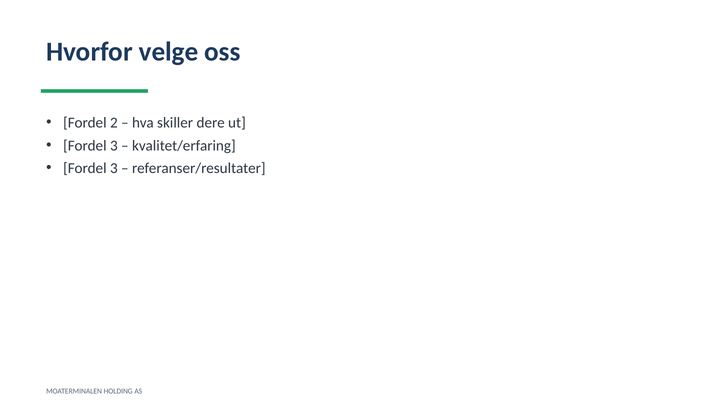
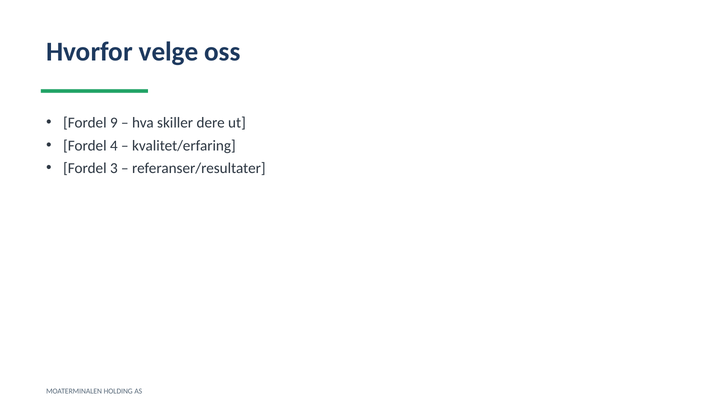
2: 2 -> 9 (114, 123)
3: 3 -> 4 (114, 146)
